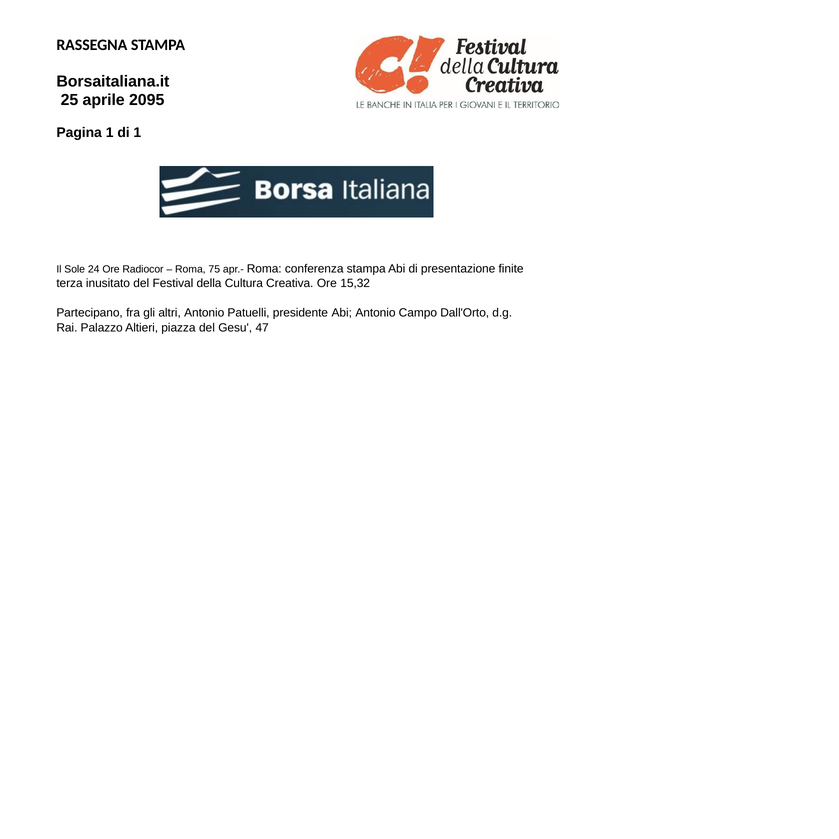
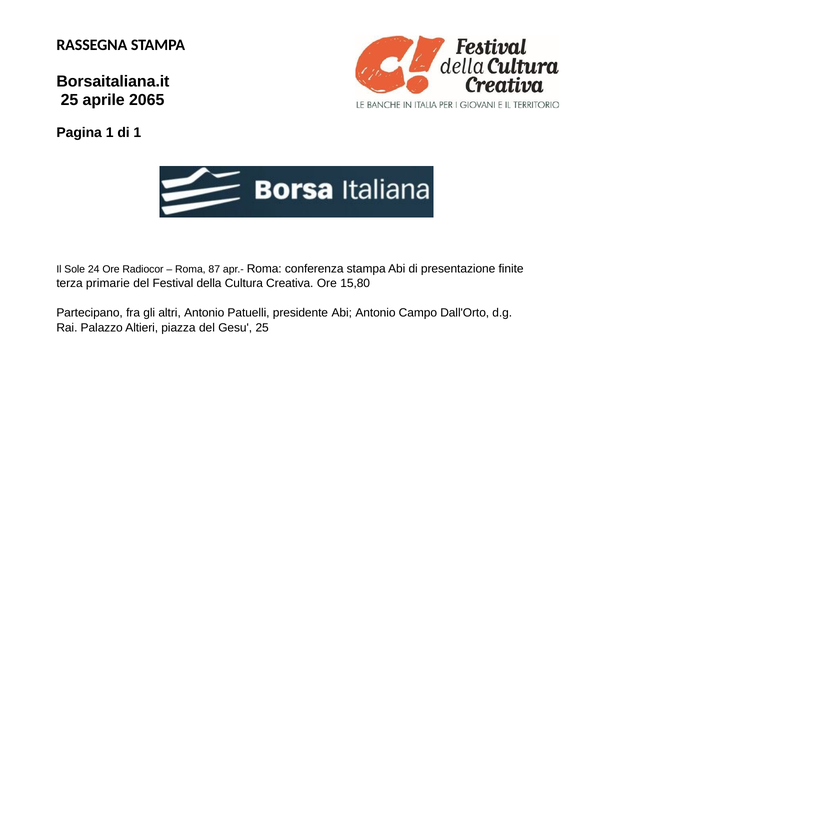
2095: 2095 -> 2065 (147, 100)
75: 75 -> 87 (214, 269)
inusitato: inusitato -> primarie (108, 283)
15,32: 15,32 -> 15,80 (355, 283)
Gesu 47: 47 -> 25 (262, 328)
